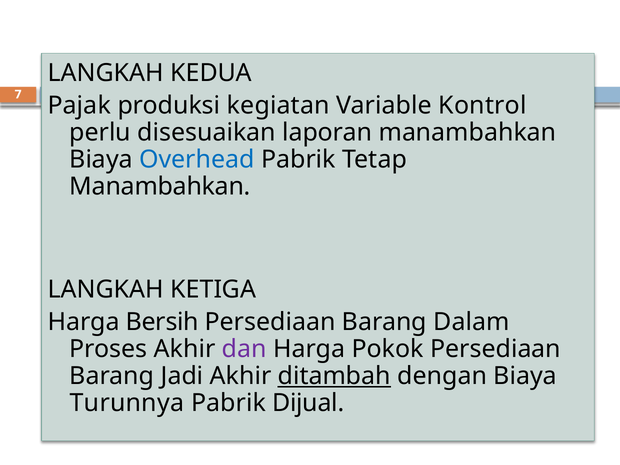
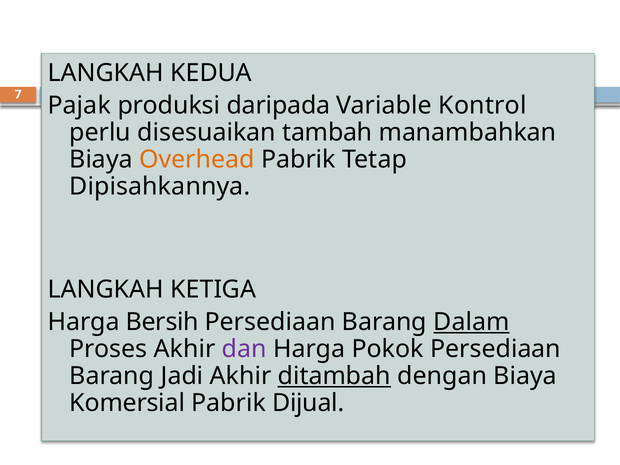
kegiatan: kegiatan -> daripada (279, 105)
laporan: laporan -> tambah (327, 132)
Overhead colour: blue -> orange (197, 159)
Manambahkan: Manambahkan -> Dipisahkannya (160, 186)
Dalam underline: none -> present (471, 322)
Turunnya: Turunnya -> Komersial (127, 403)
